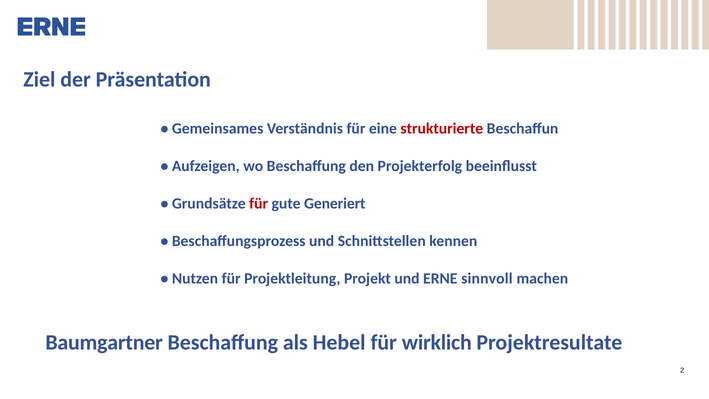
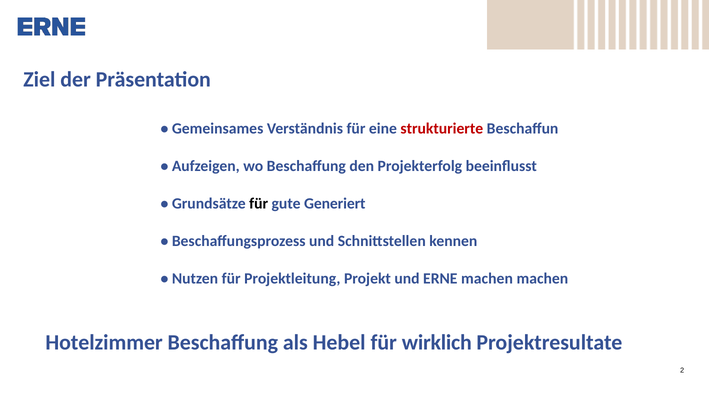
für colour: red -> black (259, 203)
ERNE sinnvoll: sinnvoll -> machen (487, 279)
Baumgartner: Baumgartner -> Hotelzimmer (104, 343)
